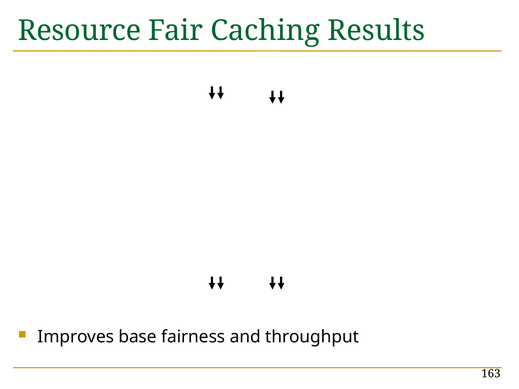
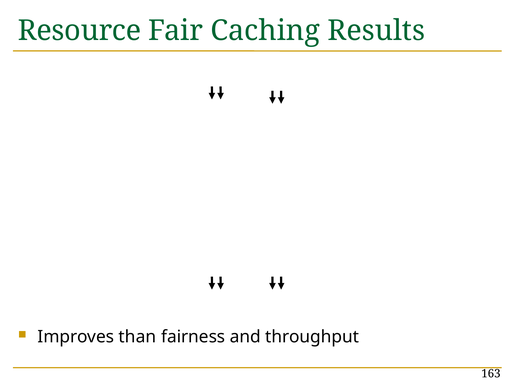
base: base -> than (137, 337)
